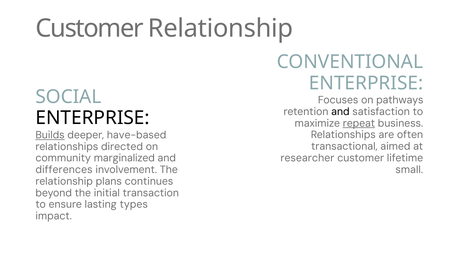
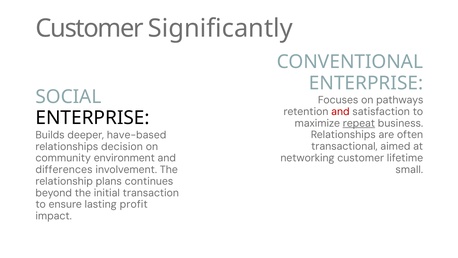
Customer Relationship: Relationship -> Significantly (220, 28)
and colour: black -> red (340, 112)
Builds underline: present -> none (50, 135)
directed: directed -> decision (122, 146)
researcher: researcher -> networking (307, 158)
marginalized: marginalized -> environment (124, 158)
types: types -> profit (134, 204)
